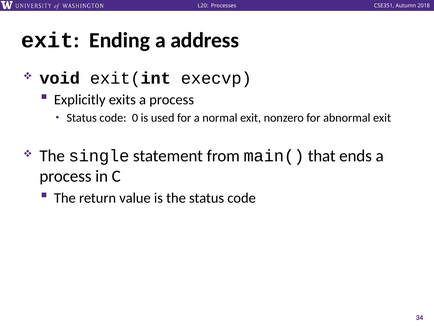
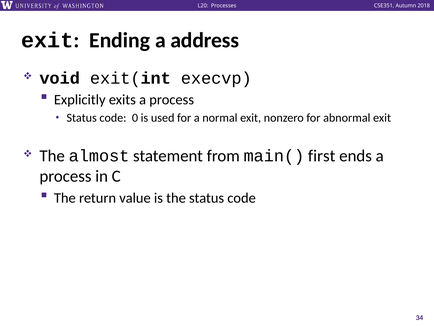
single: single -> almost (99, 156)
that: that -> first (322, 156)
